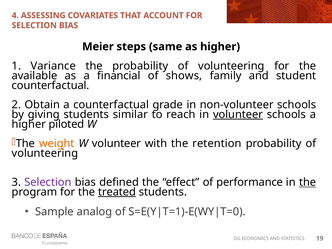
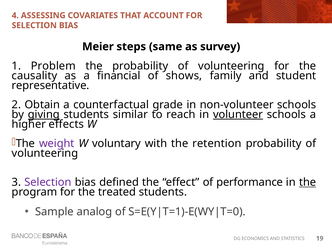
as higher: higher -> survey (220, 47)
Variance: Variance -> Problem (53, 66)
available: available -> causality (34, 76)
counterfactual: counterfactual -> representative (51, 85)
giving underline: none -> present (44, 114)
piloted: piloted -> effects (66, 124)
weight colour: orange -> purple (57, 143)
W volunteer: volunteer -> voluntary (116, 143)
treated underline: present -> none (117, 192)
